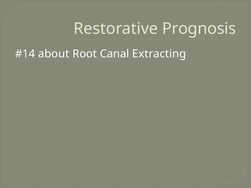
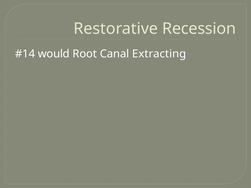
Prognosis: Prognosis -> Recession (199, 29)
about: about -> would (54, 54)
